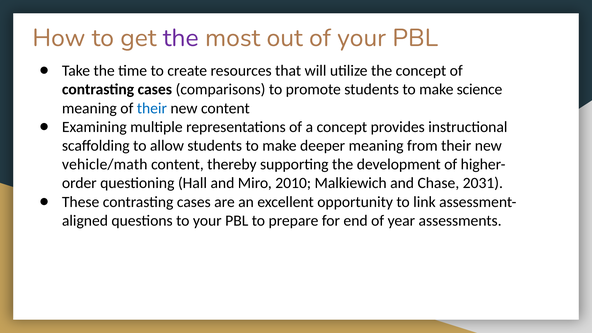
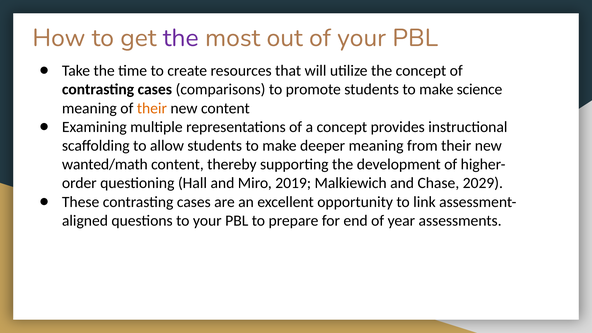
their colour: blue -> orange (152, 108)
vehicle/math: vehicle/math -> wanted/math (105, 164)
2010: 2010 -> 2019 (293, 183)
2031: 2031 -> 2029 (483, 183)
